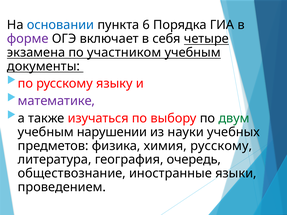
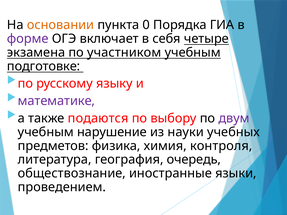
основании colour: blue -> orange (60, 25)
6: 6 -> 0 (146, 25)
документы: документы -> подготовке (44, 66)
изучаться: изучаться -> подаются (98, 118)
двум colour: green -> purple (234, 118)
нарушении: нарушении -> нарушение (112, 132)
химия русскому: русскому -> контроля (221, 146)
